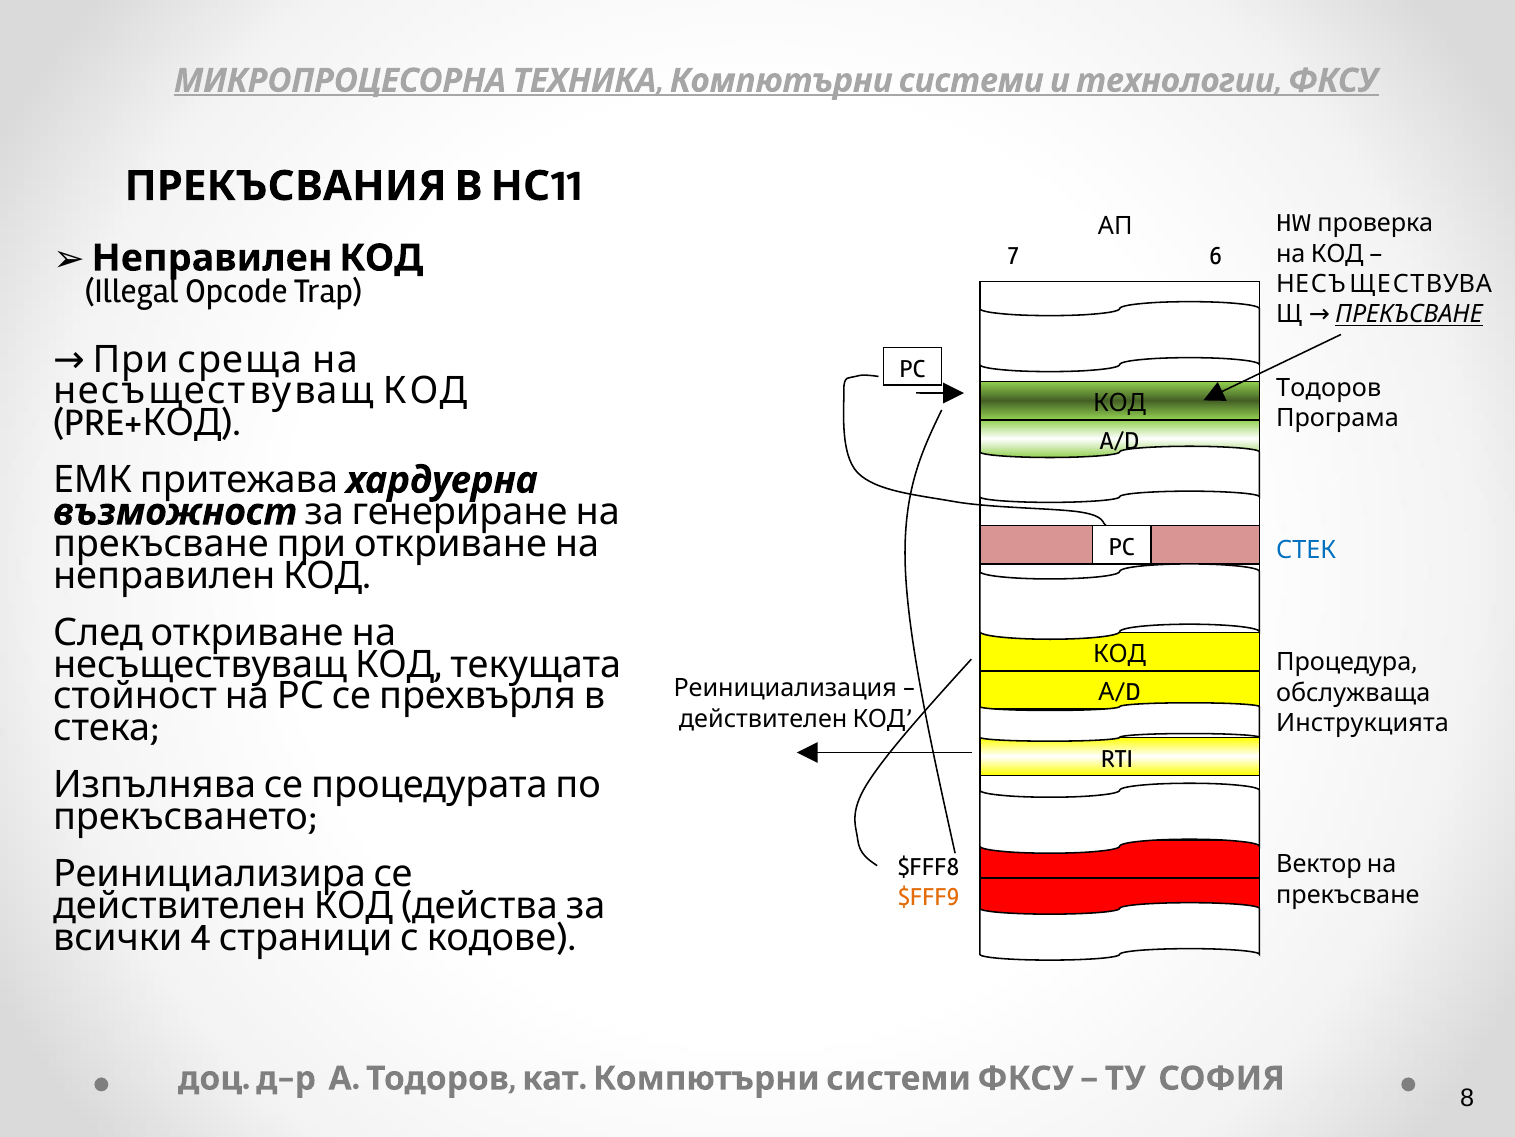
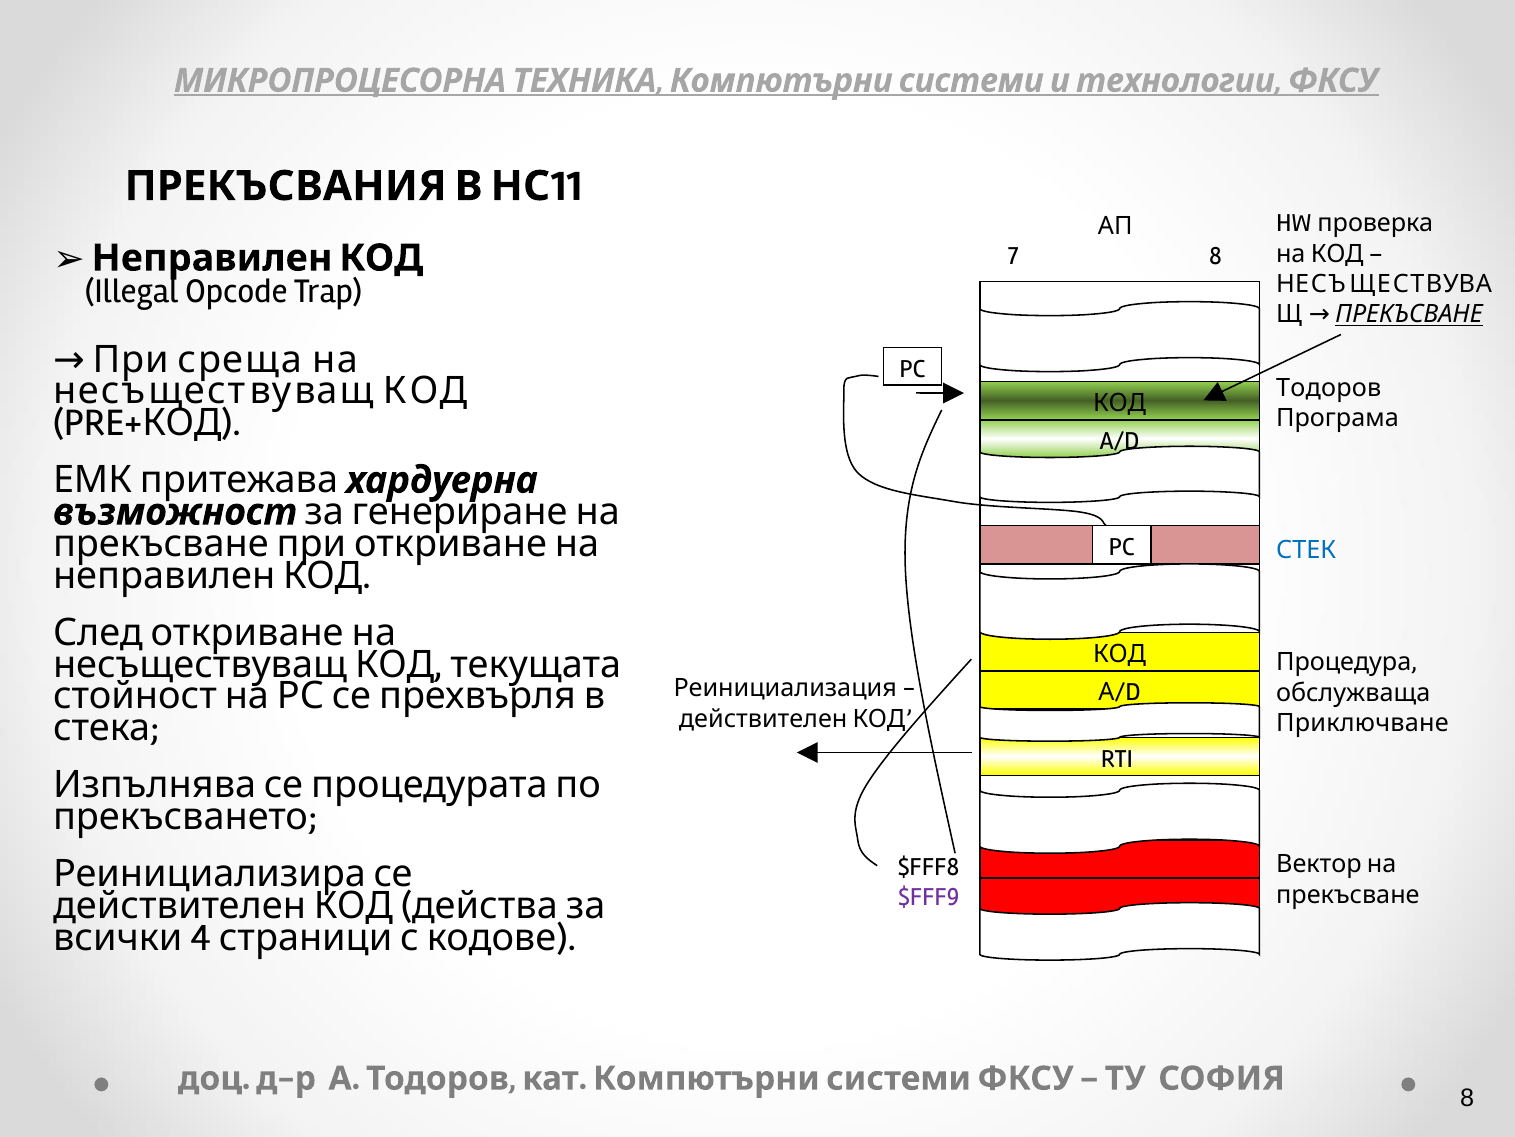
7 6: 6 -> 8 (1216, 256)
Инструкцията: Инструкцията -> Приключване (1362, 723)
$FFF9 colour: orange -> purple (929, 897)
